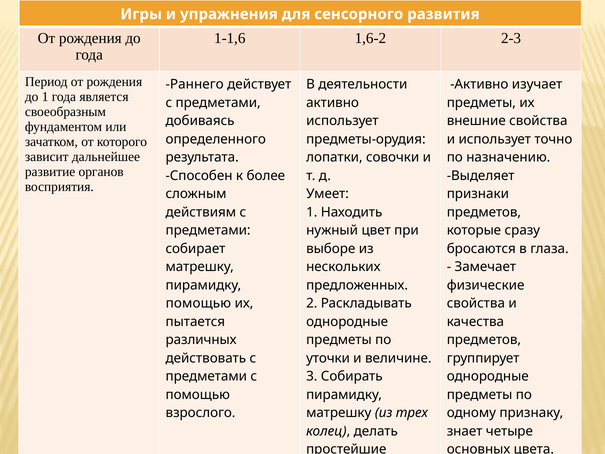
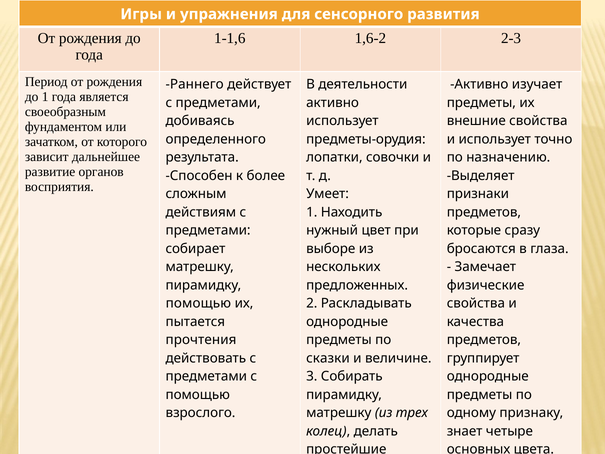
различных: различных -> прочтения (201, 340)
уточки: уточки -> сказки (328, 358)
